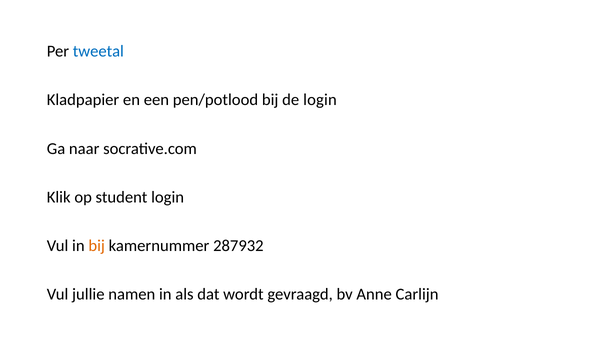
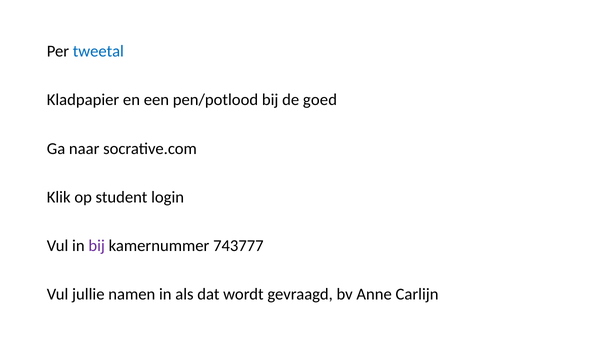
de login: login -> goed (320, 100)
bij colour: orange -> purple (97, 246)
287932: 287932 -> 743777 (238, 246)
